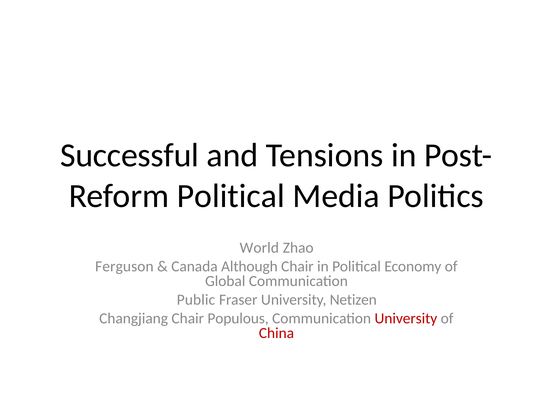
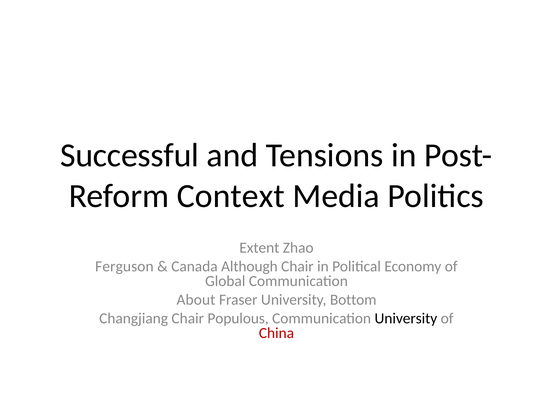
Political: Political -> Context (231, 196)
World: World -> Extent (259, 247)
Public: Public -> About (196, 300)
Netizen: Netizen -> Bottom (353, 300)
University colour: red -> black (406, 318)
